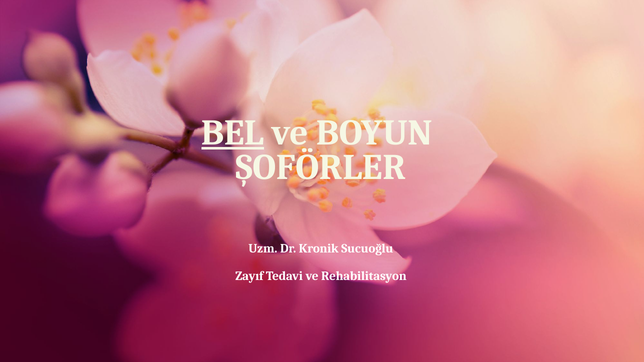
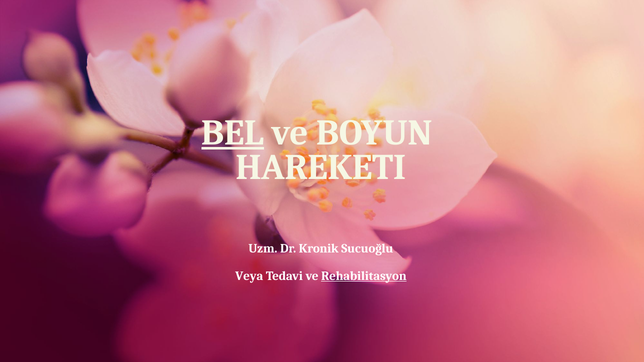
ŞOFÖRLER: ŞOFÖRLER -> HAREKETI (321, 168)
Zayıf: Zayıf -> Veya (249, 276)
Rehabilitasyon underline: none -> present (364, 276)
